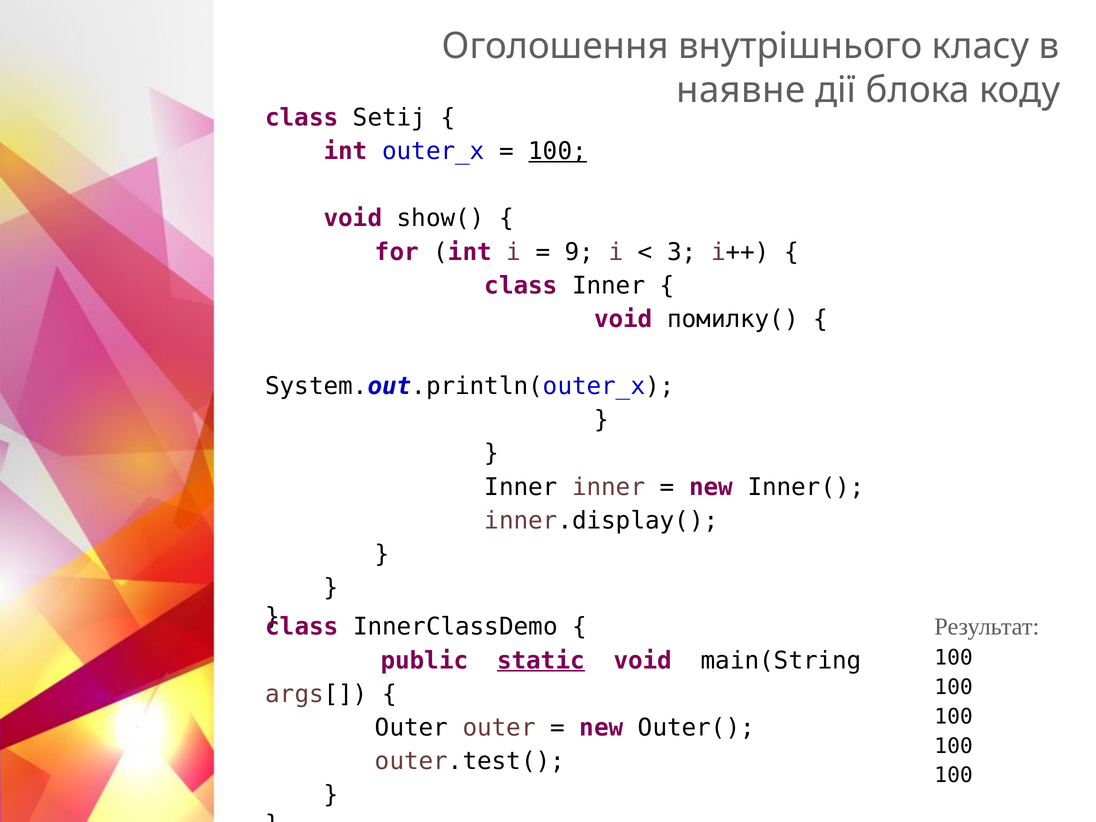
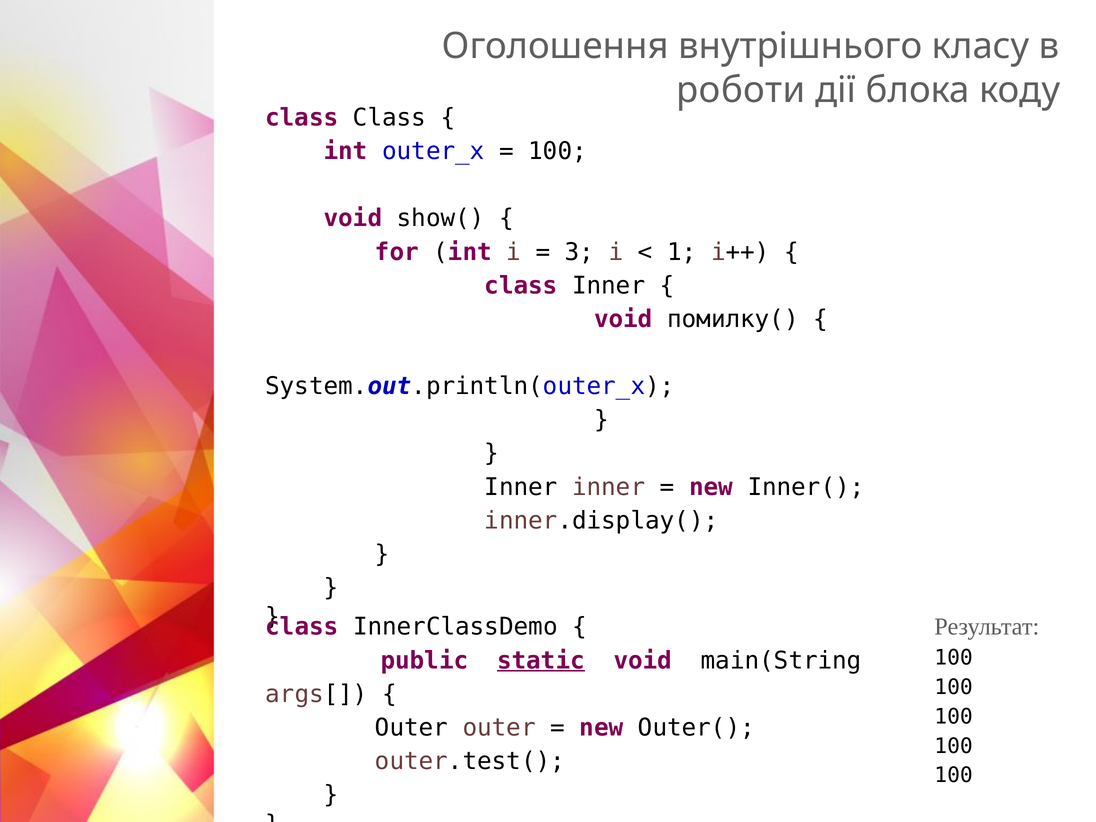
наявне: наявне -> роботи (741, 90)
class Setij: Setij -> Class (390, 118)
100 underline: present -> none (558, 151)
9: 9 -> 3 (580, 252)
3: 3 -> 1 (682, 252)
